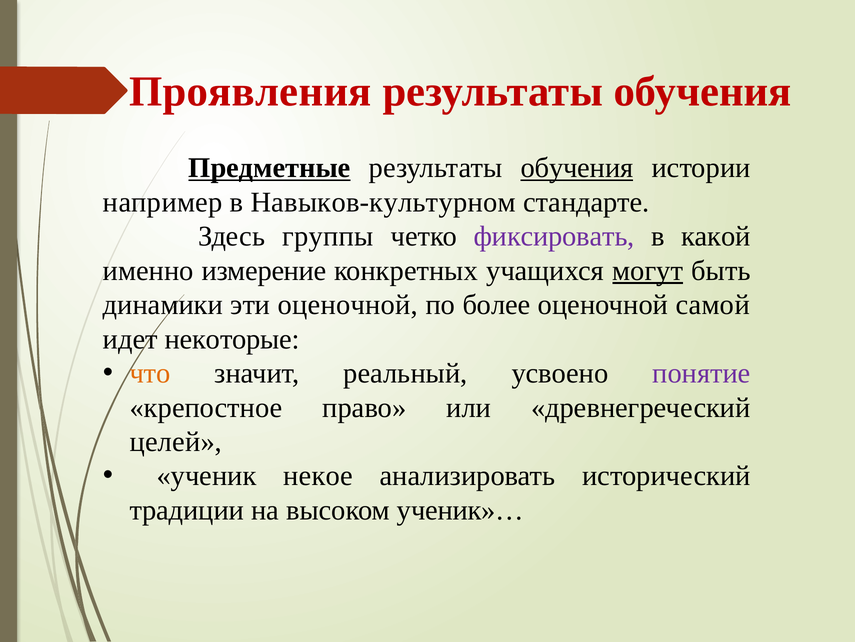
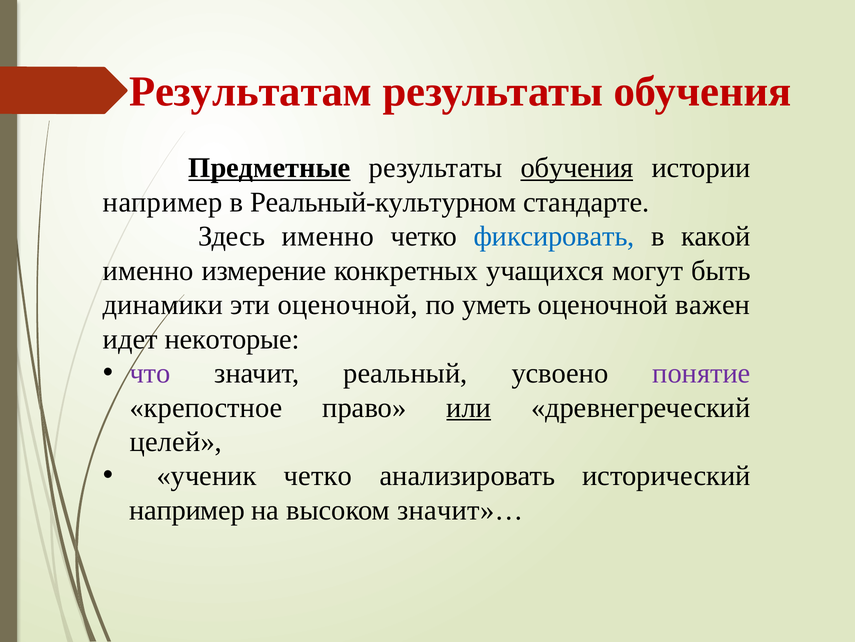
Проявления: Проявления -> Результатам (251, 91)
Навыков-культурном: Навыков-культурном -> Реальный-культурном (383, 202)
Здесь группы: группы -> именно (328, 236)
фиксировать colour: purple -> blue (554, 236)
могут underline: present -> none (648, 270)
более: более -> уметь (497, 305)
самой: самой -> важен (713, 305)
что colour: orange -> purple (150, 373)
или underline: none -> present (469, 407)
ученик некое: некое -> четко (318, 476)
традиции: традиции -> например (187, 510)
ученик»…: ученик»… -> значит»… (460, 510)
